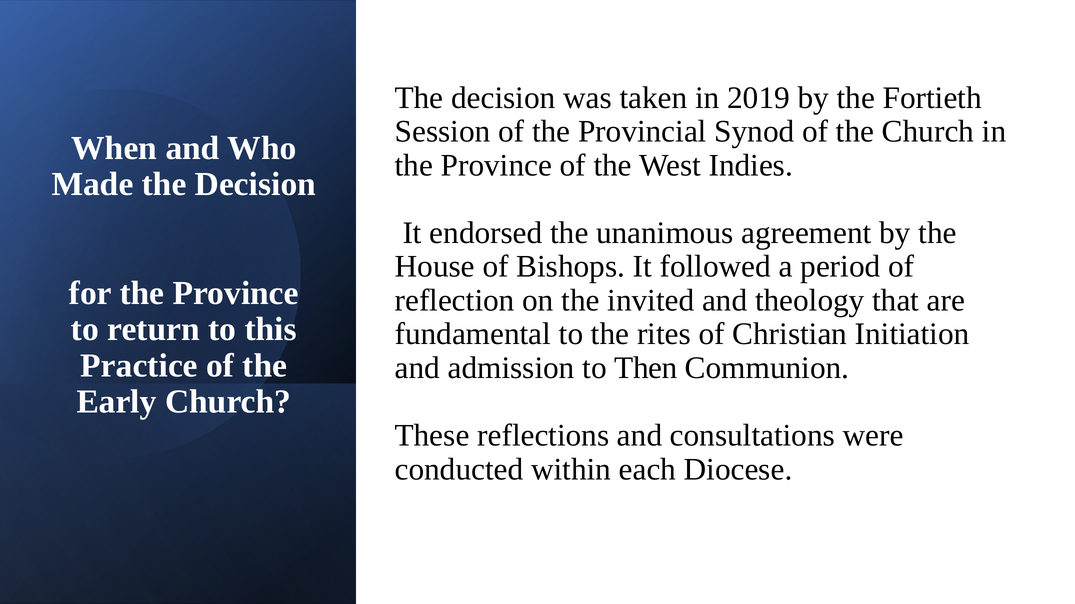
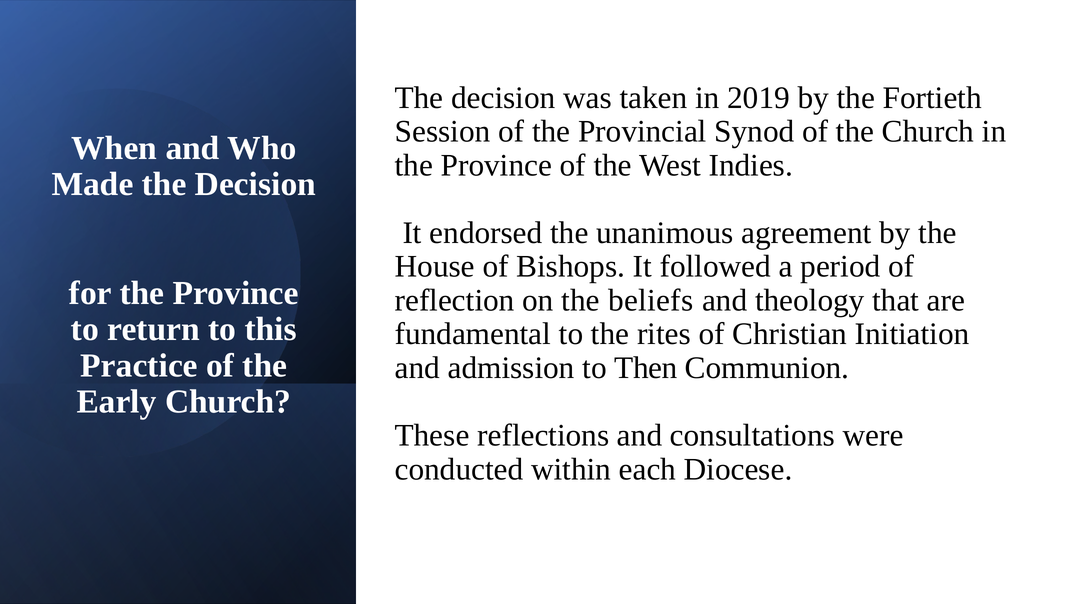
invited: invited -> beliefs (651, 301)
